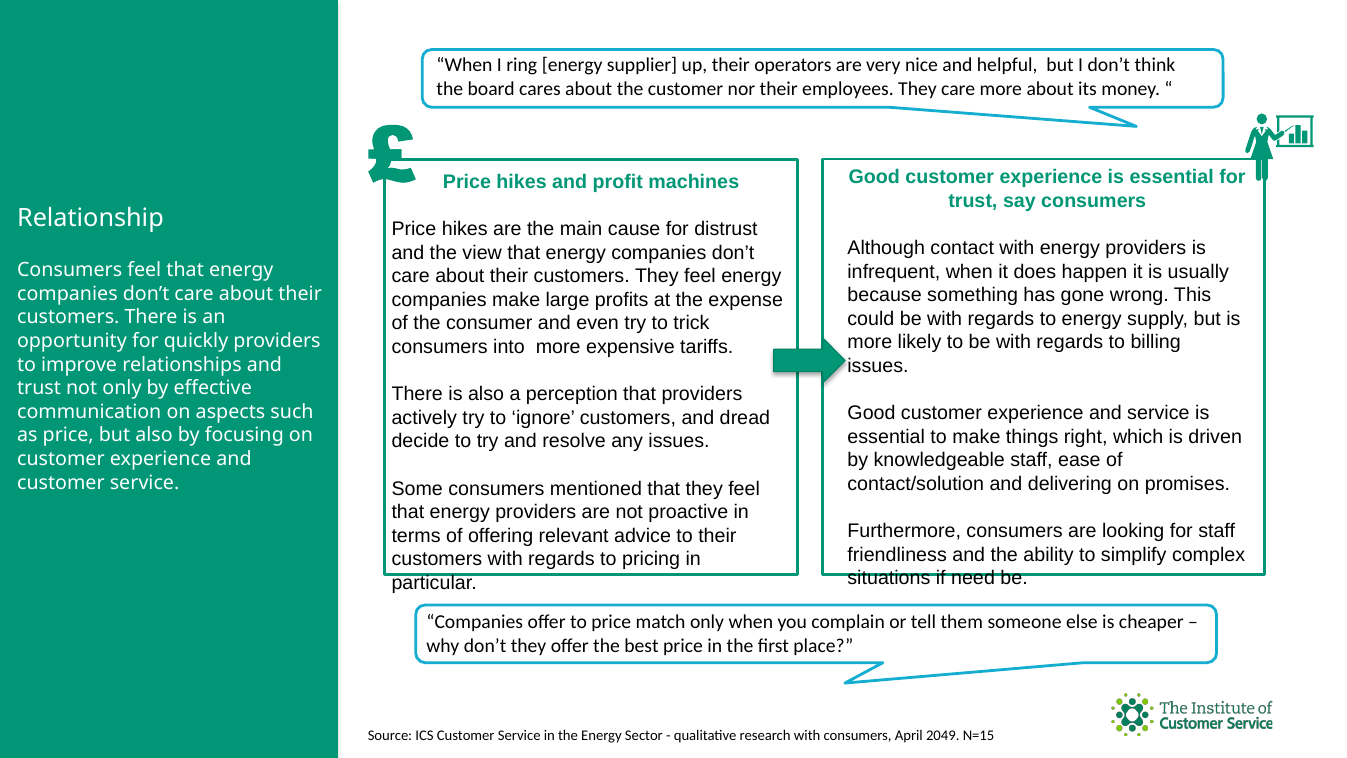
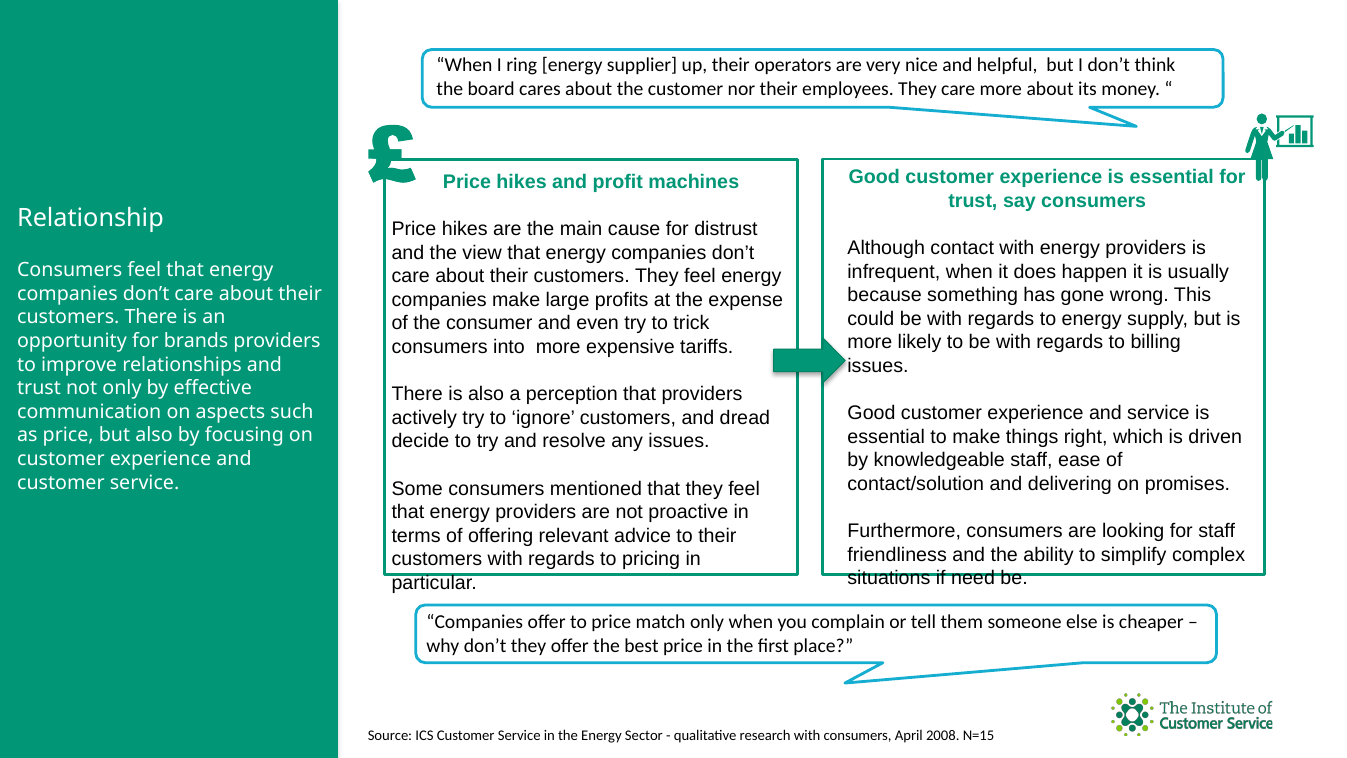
quickly: quickly -> brands (196, 341)
2049: 2049 -> 2008 (943, 735)
